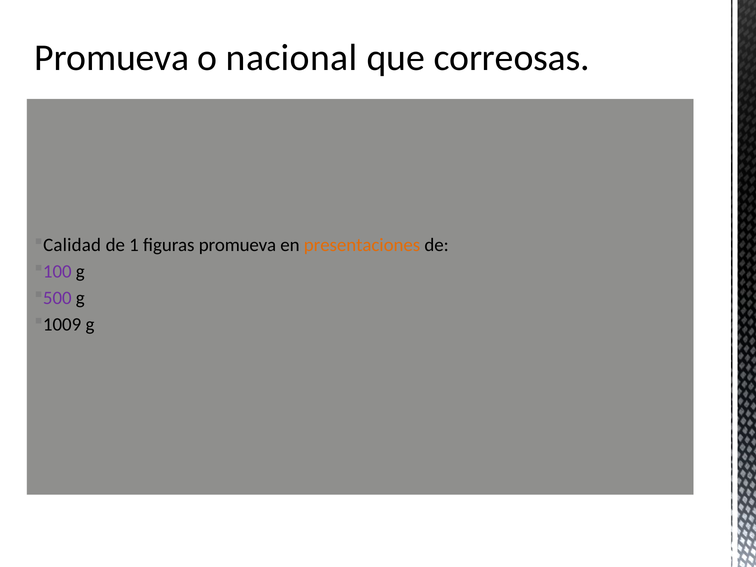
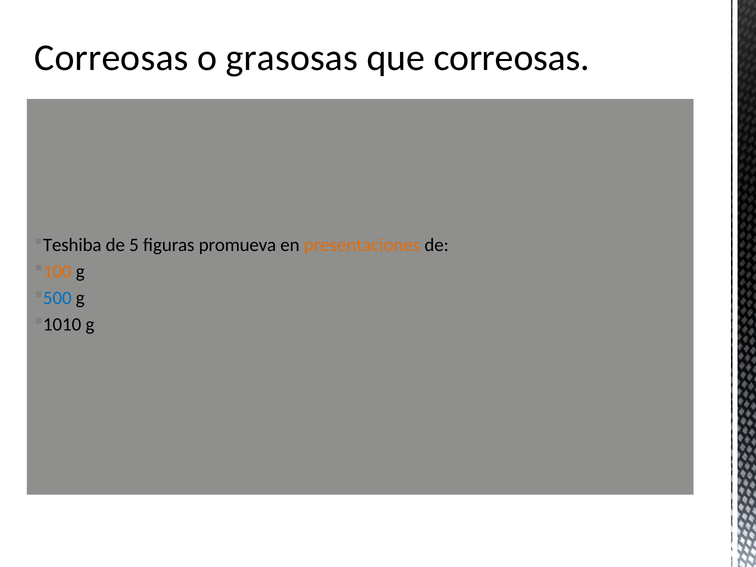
Promueva: Promueva -> Correosas (111, 58)
nacional: nacional -> grasosas (292, 58)
Calidad: Calidad -> Teshiba (72, 245)
1: 1 -> 5 (134, 245)
100 colour: purple -> orange (57, 272)
500 colour: purple -> blue (57, 298)
1009: 1009 -> 1010 (62, 325)
